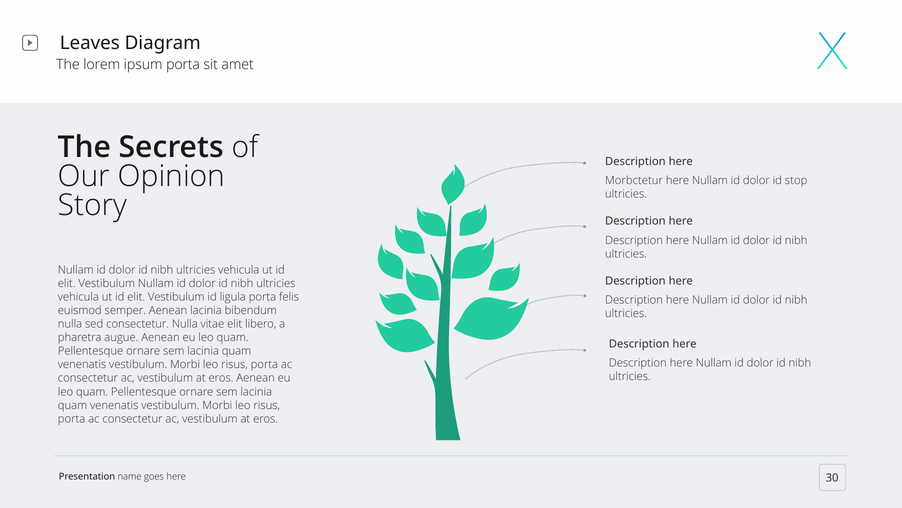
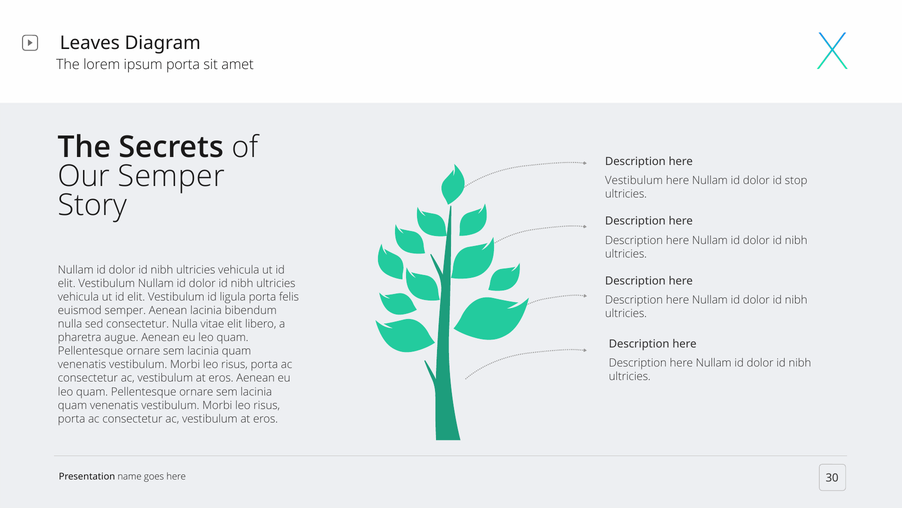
Our Opinion: Opinion -> Semper (171, 176)
Morbctetur: Morbctetur -> Vestibulum (634, 180)
